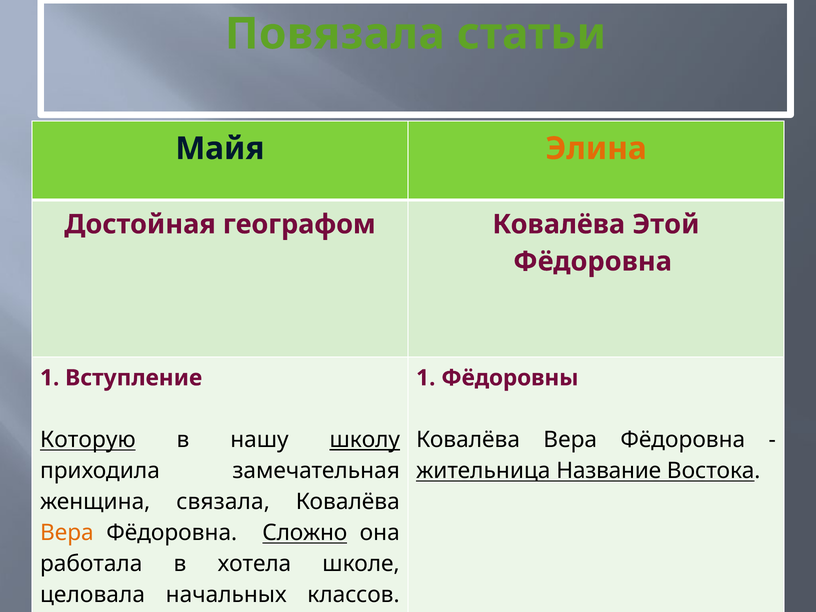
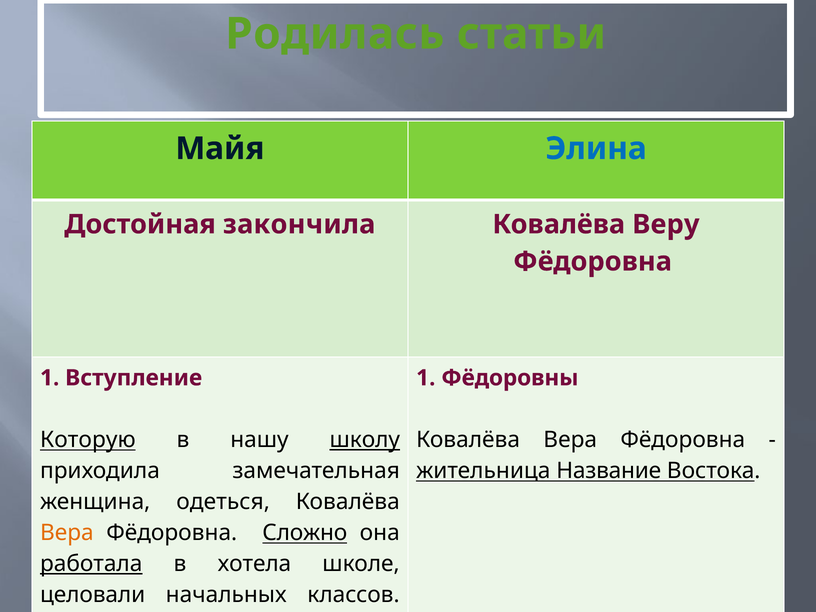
Повязала: Повязала -> Родилась (335, 34)
Элина colour: orange -> blue (596, 149)
географом: географом -> закончила (299, 224)
Этой: Этой -> Веру (666, 224)
связала: связала -> одеться (223, 502)
работала underline: none -> present (91, 564)
целовала: целовала -> целовали (93, 595)
